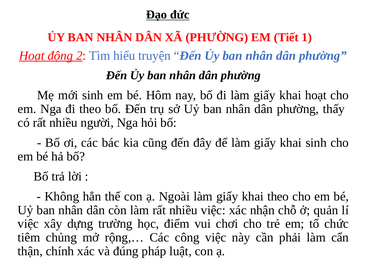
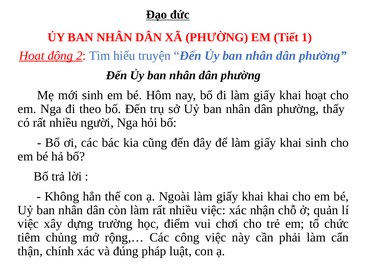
khai theo: theo -> khai (278, 197)
